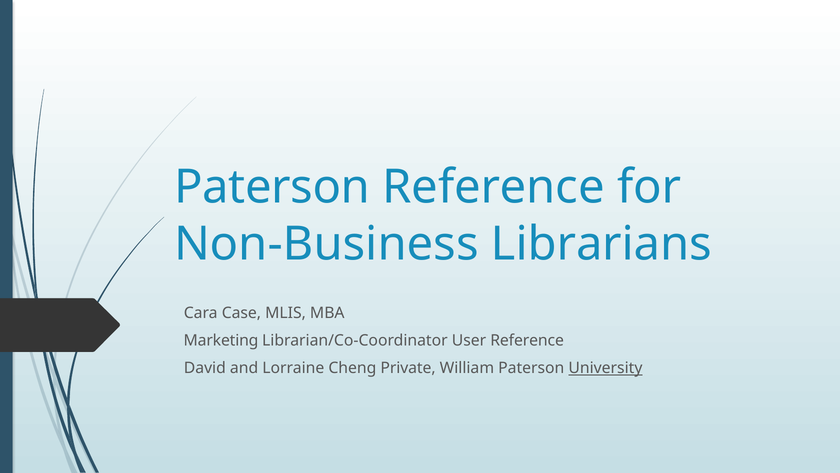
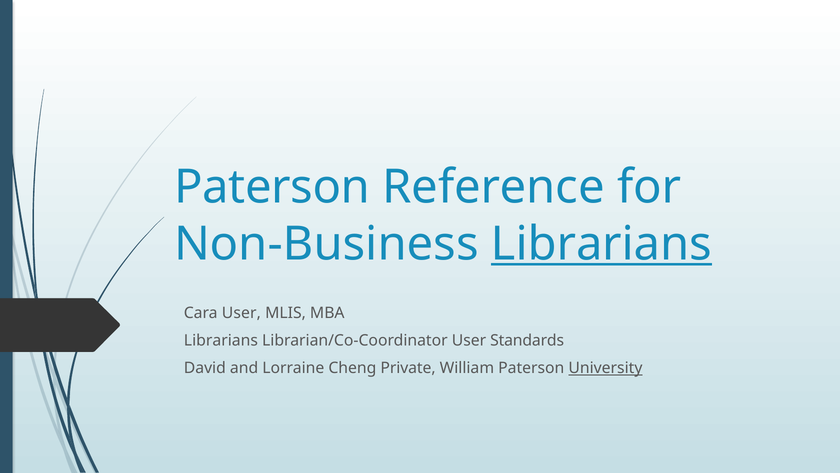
Librarians underline: none -> present (602, 244)
Cara Case: Case -> User (241, 313)
Marketing: Marketing -> Librarians (221, 340)
User Reference: Reference -> Standards (527, 340)
